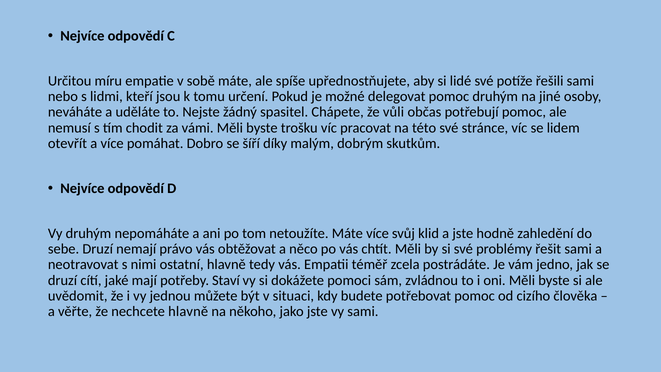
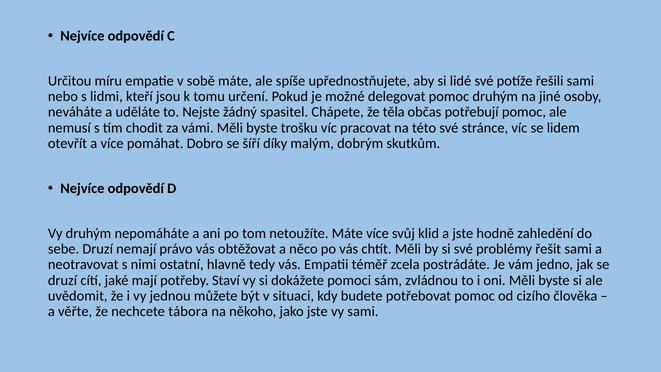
vůli: vůli -> těla (394, 112)
nechcete hlavně: hlavně -> tábora (188, 311)
